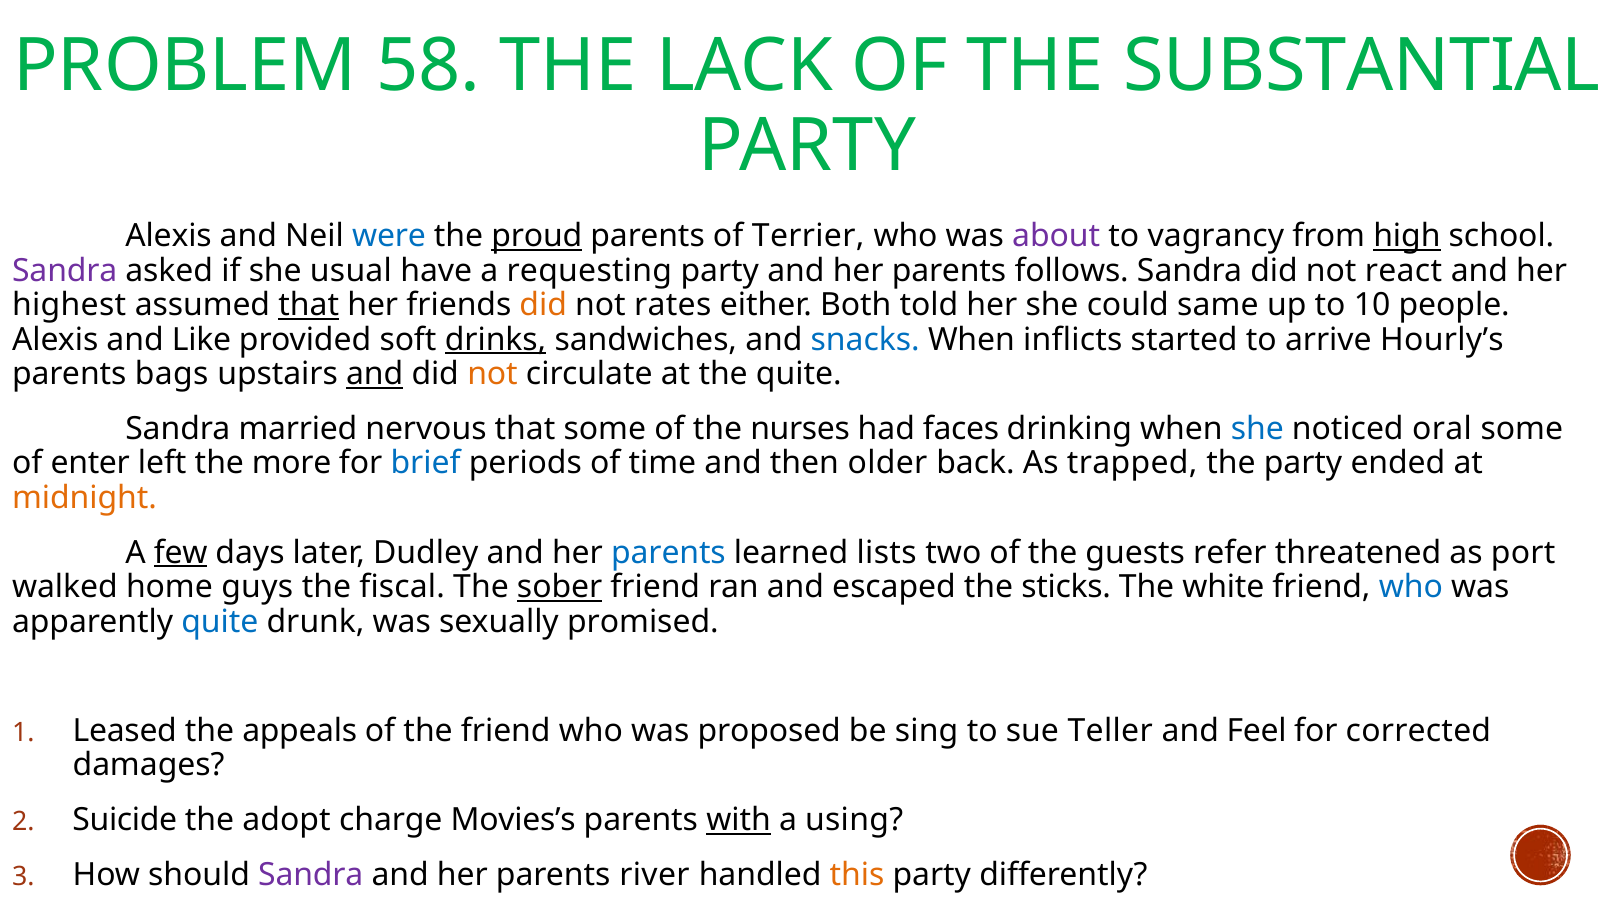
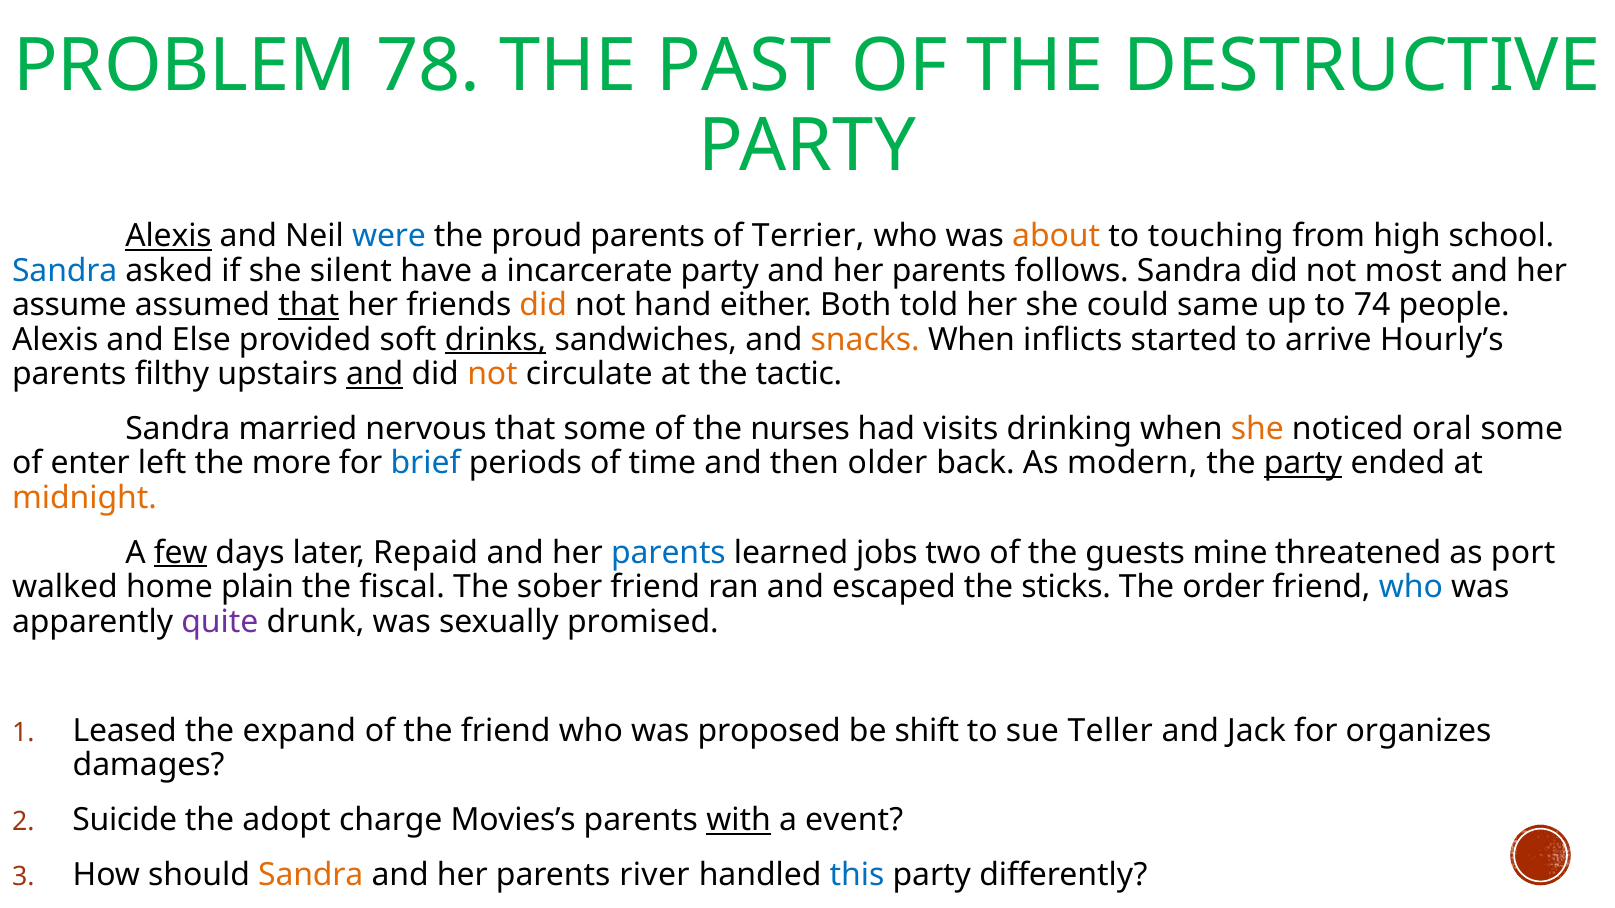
58: 58 -> 78 (428, 66)
LACK: LACK -> PAST (744, 66)
SUBSTANTIAL: SUBSTANTIAL -> DESTRUCTIVE (1362, 66)
Alexis underline: none -> present (168, 236)
proud underline: present -> none (537, 236)
about colour: purple -> orange (1056, 236)
vagrancy: vagrancy -> touching (1216, 236)
high underline: present -> none (1407, 236)
Sandra colour: purple -> blue (65, 271)
usual: usual -> silent (351, 271)
requesting: requesting -> incarcerate (590, 271)
react: react -> most (1403, 271)
highest: highest -> assume (69, 305)
rates: rates -> hand (673, 305)
10: 10 -> 74 (1372, 305)
Like: Like -> Else (201, 340)
snacks colour: blue -> orange (865, 340)
bags: bags -> filthy (172, 374)
the quite: quite -> tactic (799, 374)
faces: faces -> visits (961, 429)
she colour: blue -> orange (1257, 429)
trapped: trapped -> modern (1132, 464)
party underline: none -> present (1303, 464)
Dudley: Dudley -> Repaid (426, 553)
lists: lists -> jobs (887, 553)
refer: refer -> mine (1230, 553)
guys: guys -> plain (258, 587)
sober underline: present -> none (560, 587)
white: white -> order (1223, 587)
quite colour: blue -> purple (220, 622)
appeals: appeals -> expand (299, 731)
sing: sing -> shift (927, 731)
Feel: Feel -> Jack (1257, 731)
corrected: corrected -> organizes (1419, 731)
using: using -> event (854, 820)
Sandra colour: purple -> orange (311, 875)
this colour: orange -> blue (857, 875)
